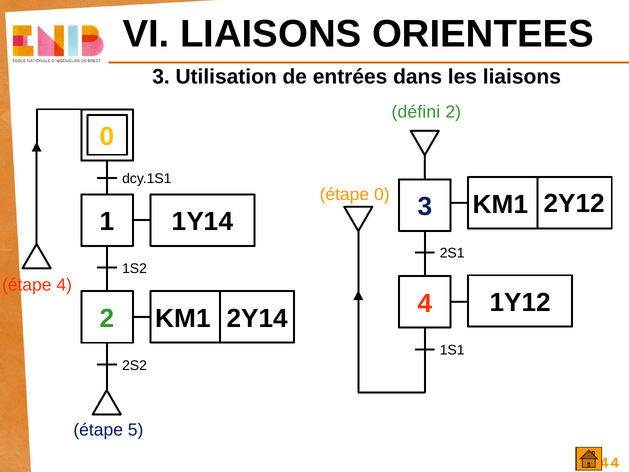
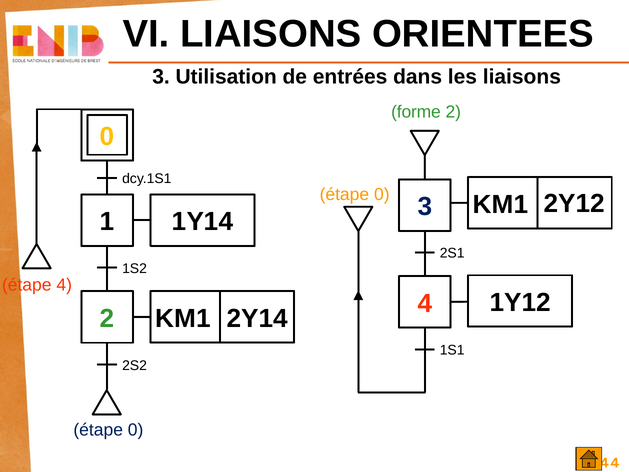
défini: défini -> forme (416, 112)
5: 5 -> 0 (136, 430)
